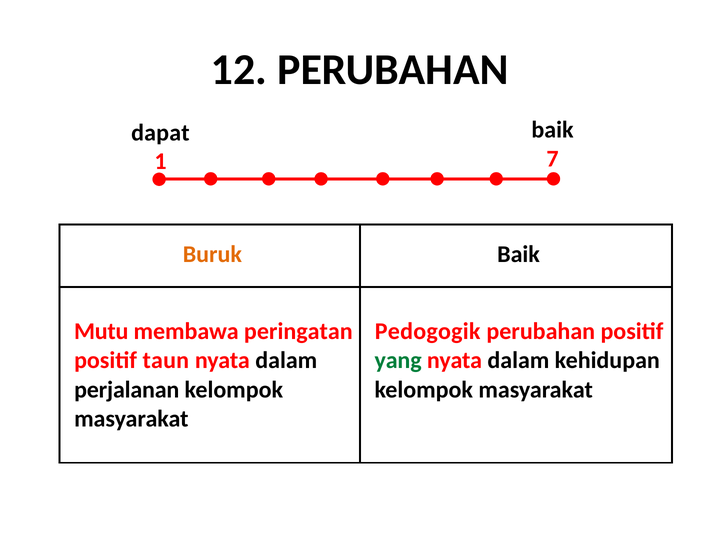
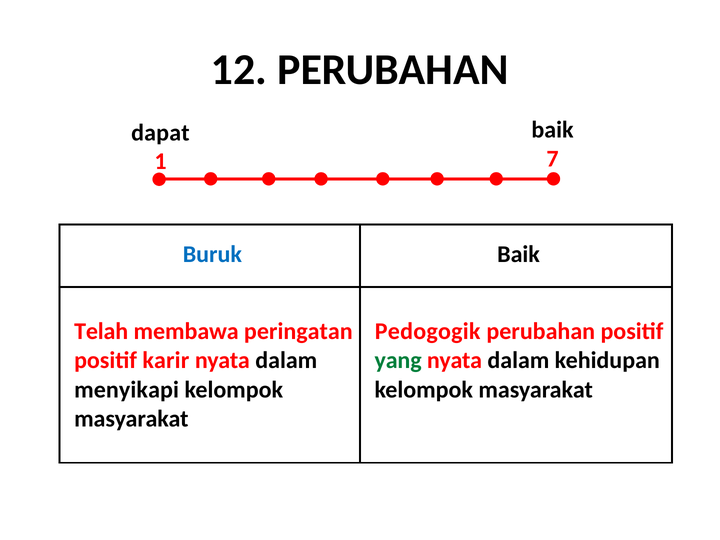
Buruk colour: orange -> blue (212, 254)
Mutu: Mutu -> Telah (101, 331)
taun: taun -> karir (166, 360)
perjalanan: perjalanan -> menyikapi (127, 390)
